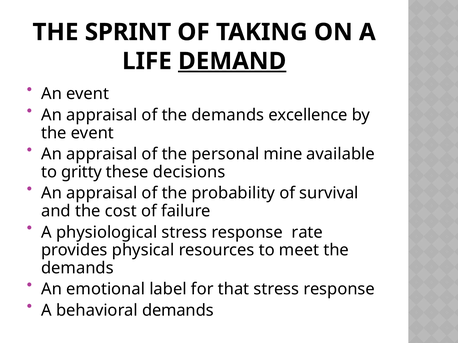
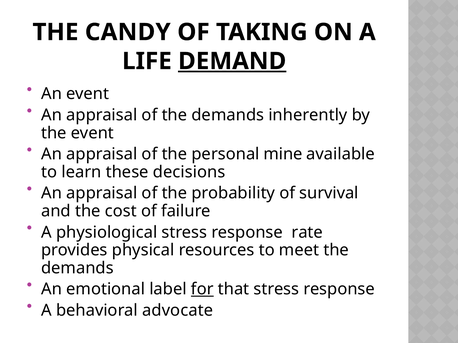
SPRINT: SPRINT -> CANDY (128, 32)
excellence: excellence -> inherently (308, 115)
gritty: gritty -> learn (81, 172)
for underline: none -> present (202, 290)
behavioral demands: demands -> advocate (178, 311)
